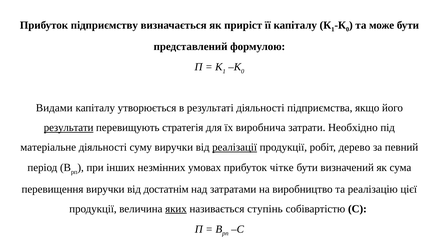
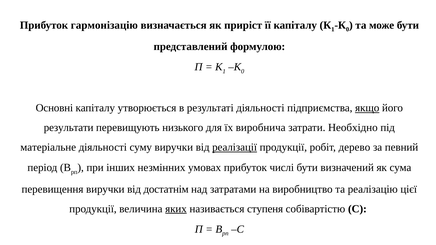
підприємству: підприємству -> гармонізацію (104, 25)
Видами: Видами -> Основні (54, 108)
якщо underline: none -> present (367, 108)
результати underline: present -> none (69, 128)
стратегія: стратегія -> низького (183, 128)
чітке: чітке -> числі (282, 168)
ступінь: ступінь -> ступеня (265, 209)
